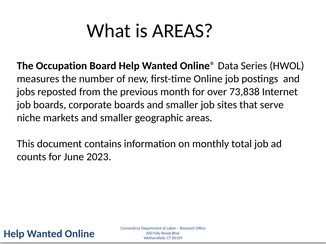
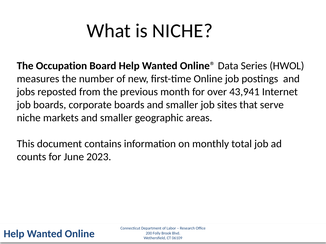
is AREAS: AREAS -> NICHE (182, 31)
73,838: 73,838 -> 43,941 (244, 92)
